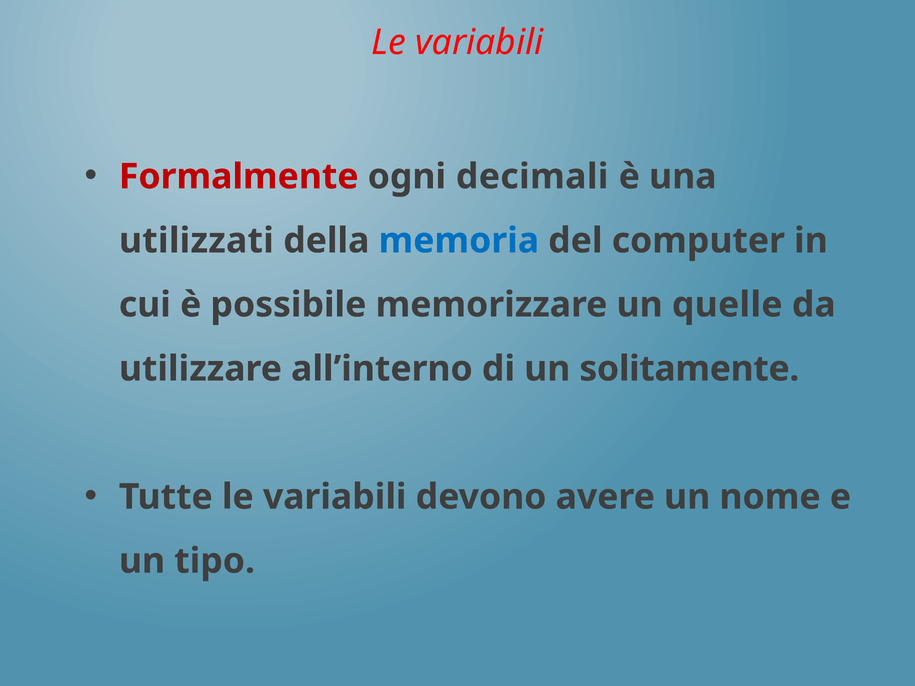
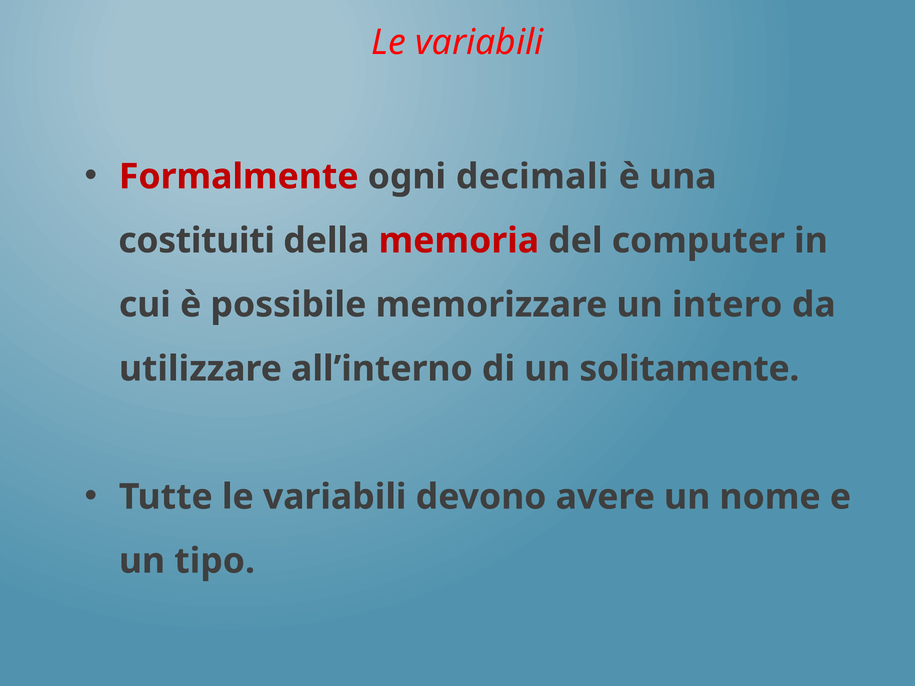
utilizzati: utilizzati -> costituiti (197, 241)
memoria colour: blue -> red (459, 241)
quelle: quelle -> intero (727, 305)
